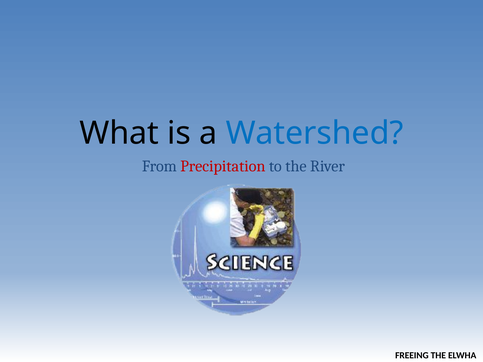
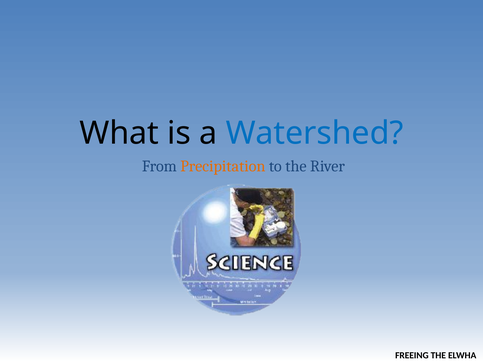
Precipitation colour: red -> orange (223, 166)
